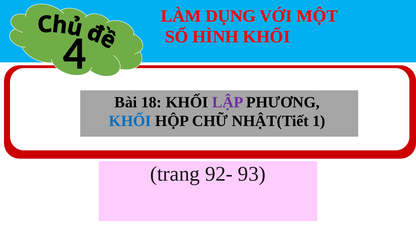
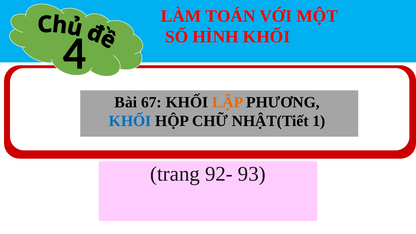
DỤNG: DỤNG -> TOÁN (231, 16)
18: 18 -> 67 (151, 102)
LẬP colour: purple -> orange (228, 102)
